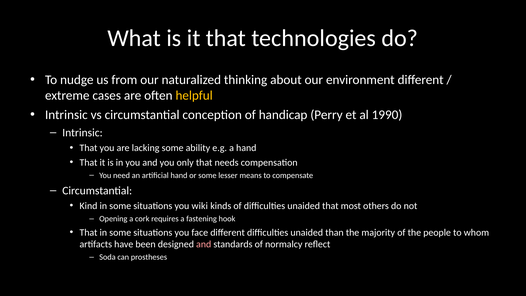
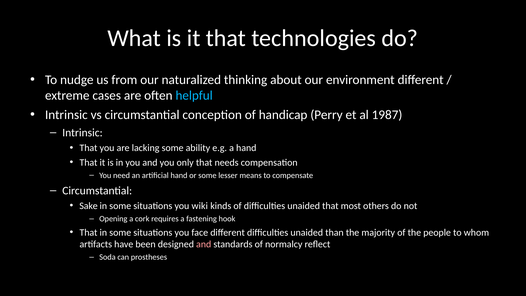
helpful colour: yellow -> light blue (194, 96)
1990: 1990 -> 1987 (387, 115)
Kind: Kind -> Sake (89, 206)
